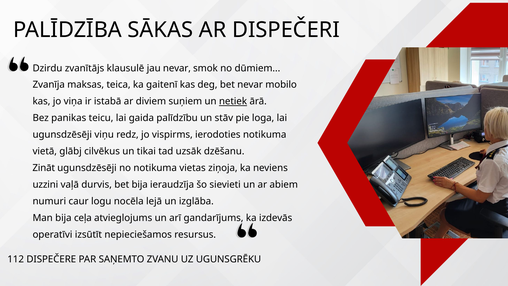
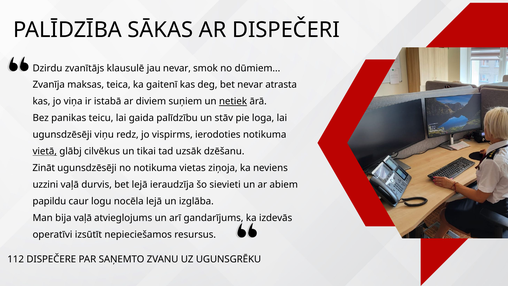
mobilo: mobilo -> atrasta (281, 85)
vietā underline: none -> present (45, 151)
bet bija: bija -> lejā (140, 184)
numuri: numuri -> papildu (49, 201)
bija ceļa: ceļa -> vaļā (83, 218)
